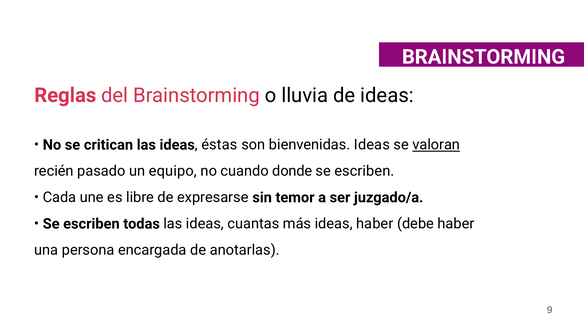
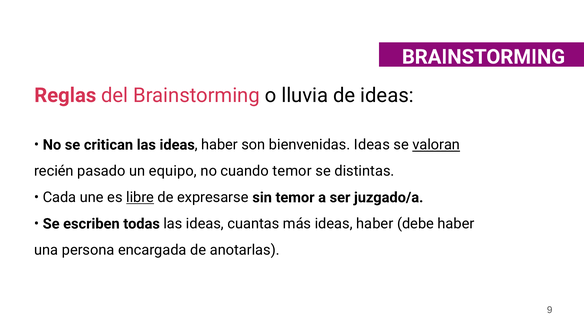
las ideas éstas: éstas -> haber (220, 145)
cuando donde: donde -> temor (292, 171)
escriben: escriben -> distintas (364, 171)
libre underline: none -> present (140, 197)
